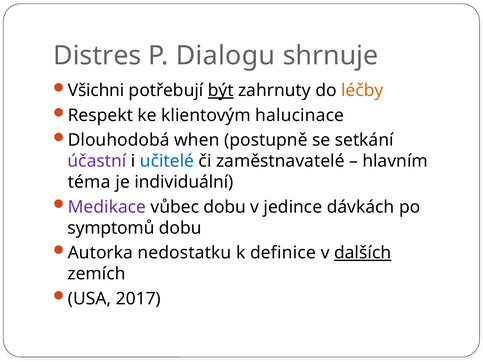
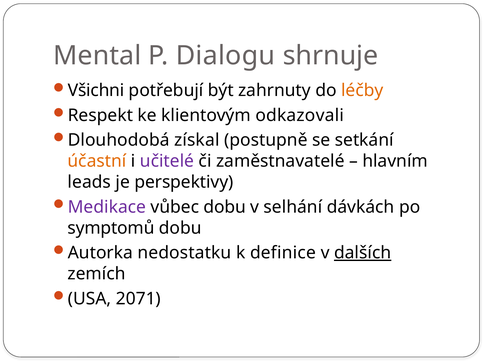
Distres: Distres -> Mental (97, 56)
být underline: present -> none (221, 91)
halucinace: halucinace -> odkazovali (300, 115)
when: when -> získal (197, 140)
účastní colour: purple -> orange (97, 161)
učitelé colour: blue -> purple (167, 161)
téma: téma -> leads (89, 182)
individuální: individuální -> perspektivy (184, 182)
jedince: jedince -> selhání (293, 207)
2017: 2017 -> 2071 (138, 299)
